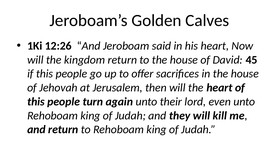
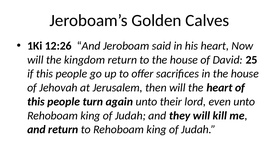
45: 45 -> 25 (251, 60)
